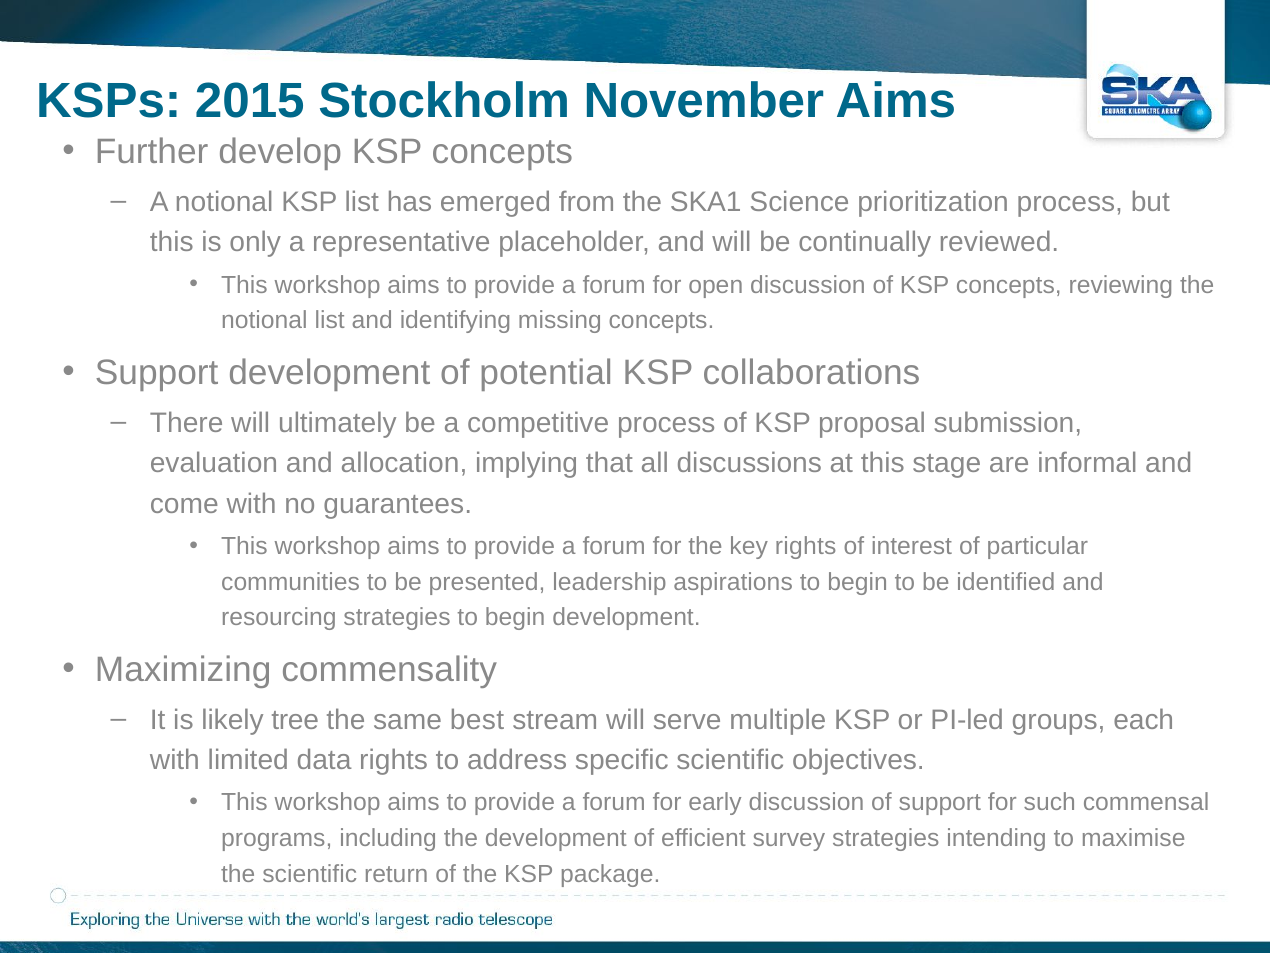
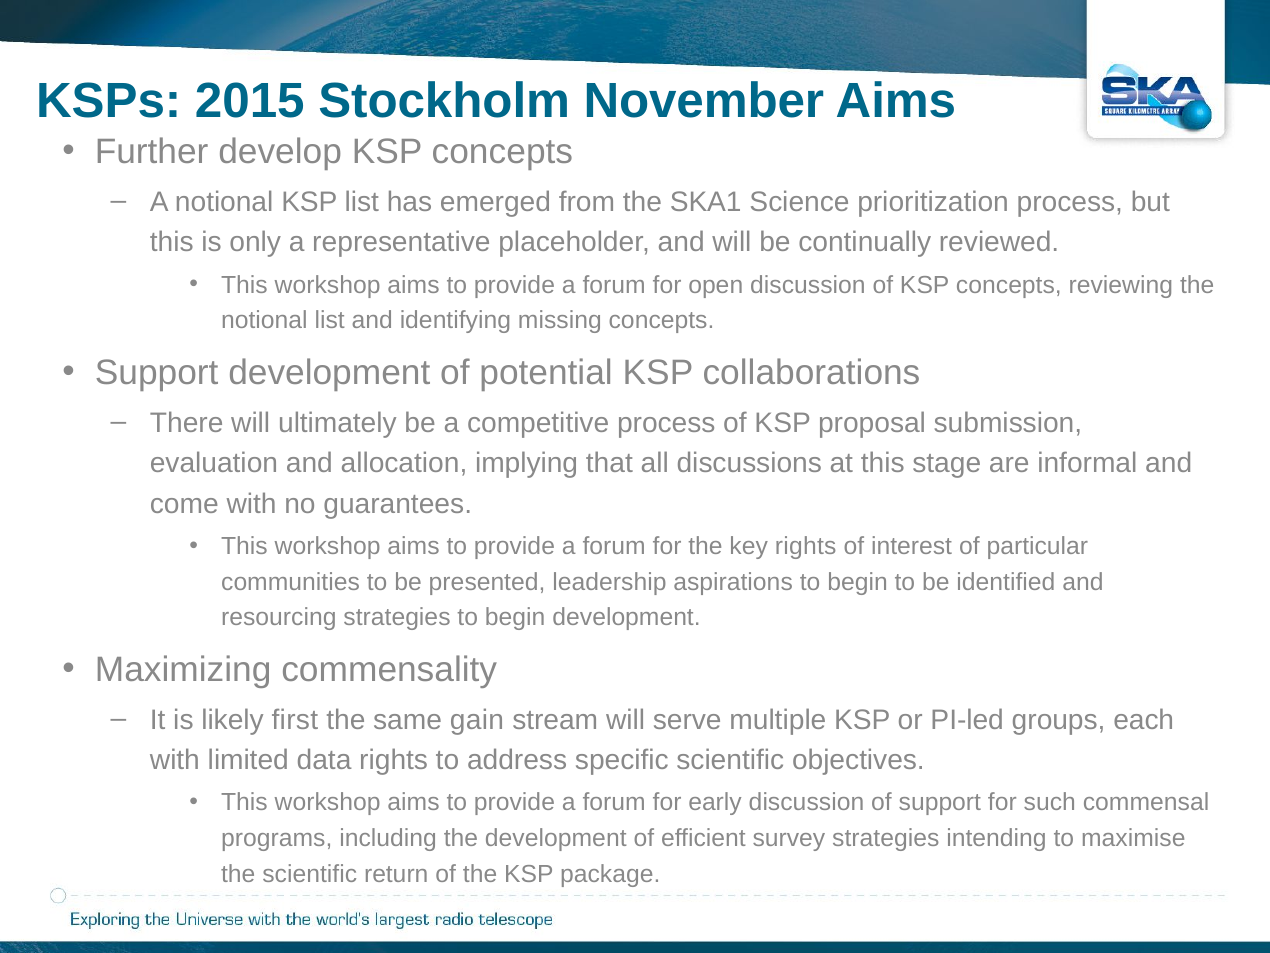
tree: tree -> first (295, 719)
best: best -> gain (477, 719)
